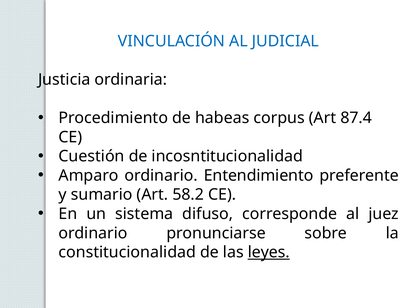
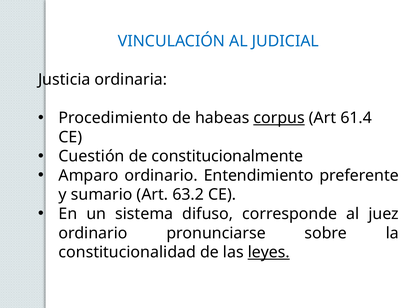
corpus underline: none -> present (279, 118)
87.4: 87.4 -> 61.4 (356, 118)
incosntitucionalidad: incosntitucionalidad -> constitucionalmente (227, 157)
58.2: 58.2 -> 63.2 (188, 195)
